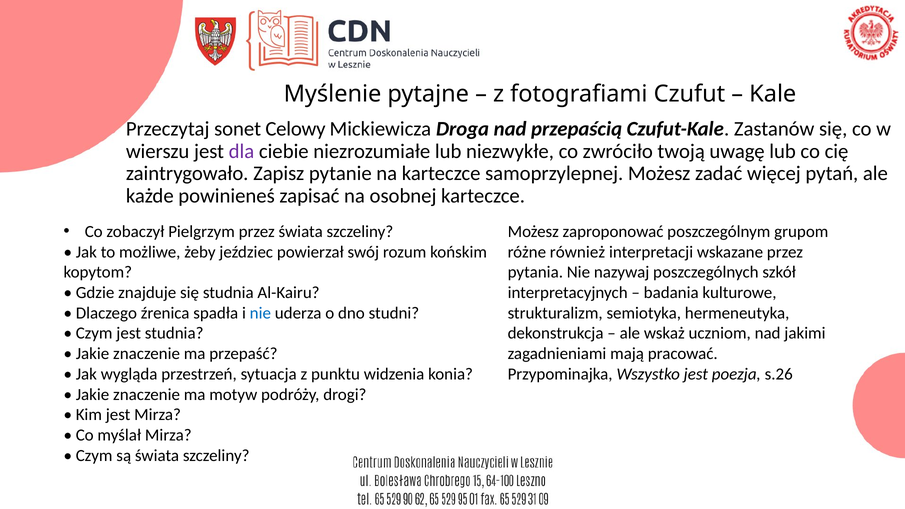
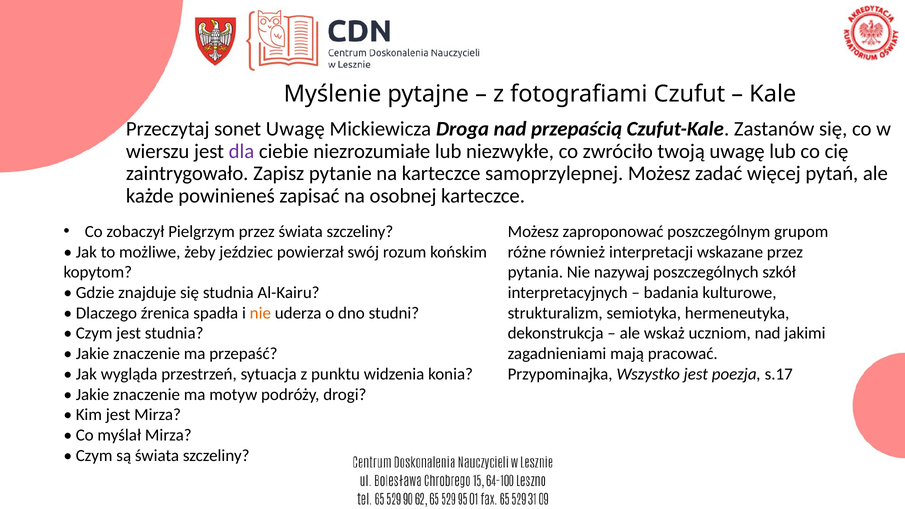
sonet Celowy: Celowy -> Uwagę (295, 129)
nie colour: blue -> orange (260, 313)
s.26: s.26 -> s.17 (779, 374)
